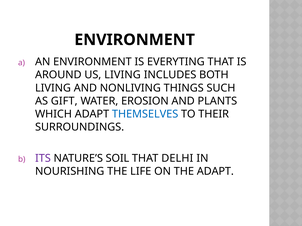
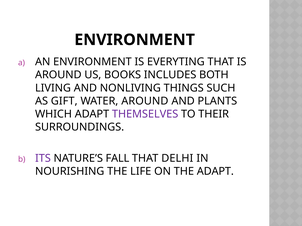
US LIVING: LIVING -> BOOKS (123, 75)
WATER EROSION: EROSION -> AROUND (145, 101)
THEMSELVES colour: blue -> purple (145, 114)
SOIL: SOIL -> FALL (117, 159)
